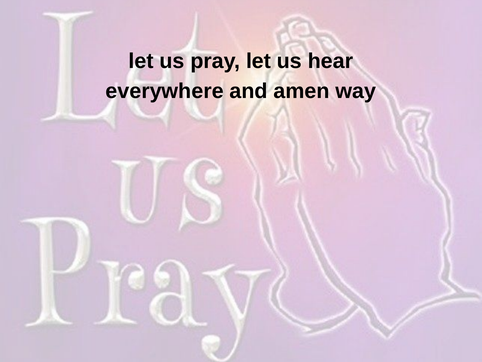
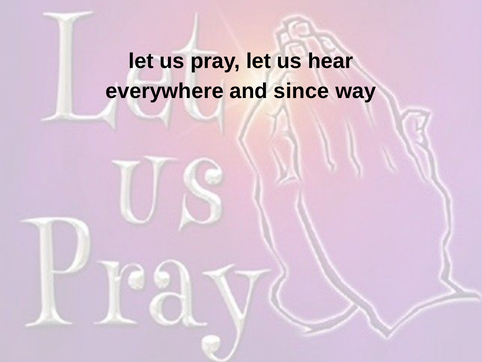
amen: amen -> since (301, 91)
